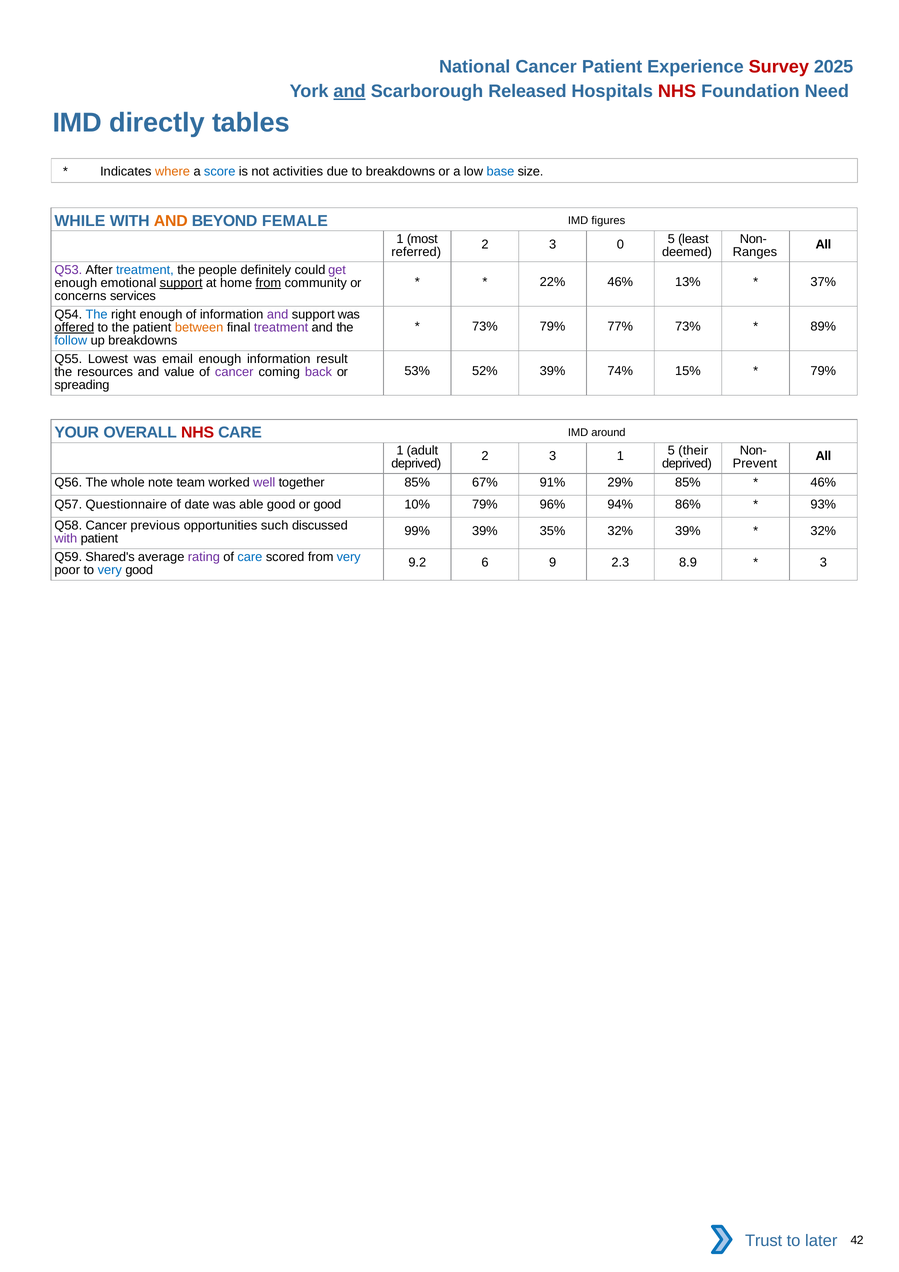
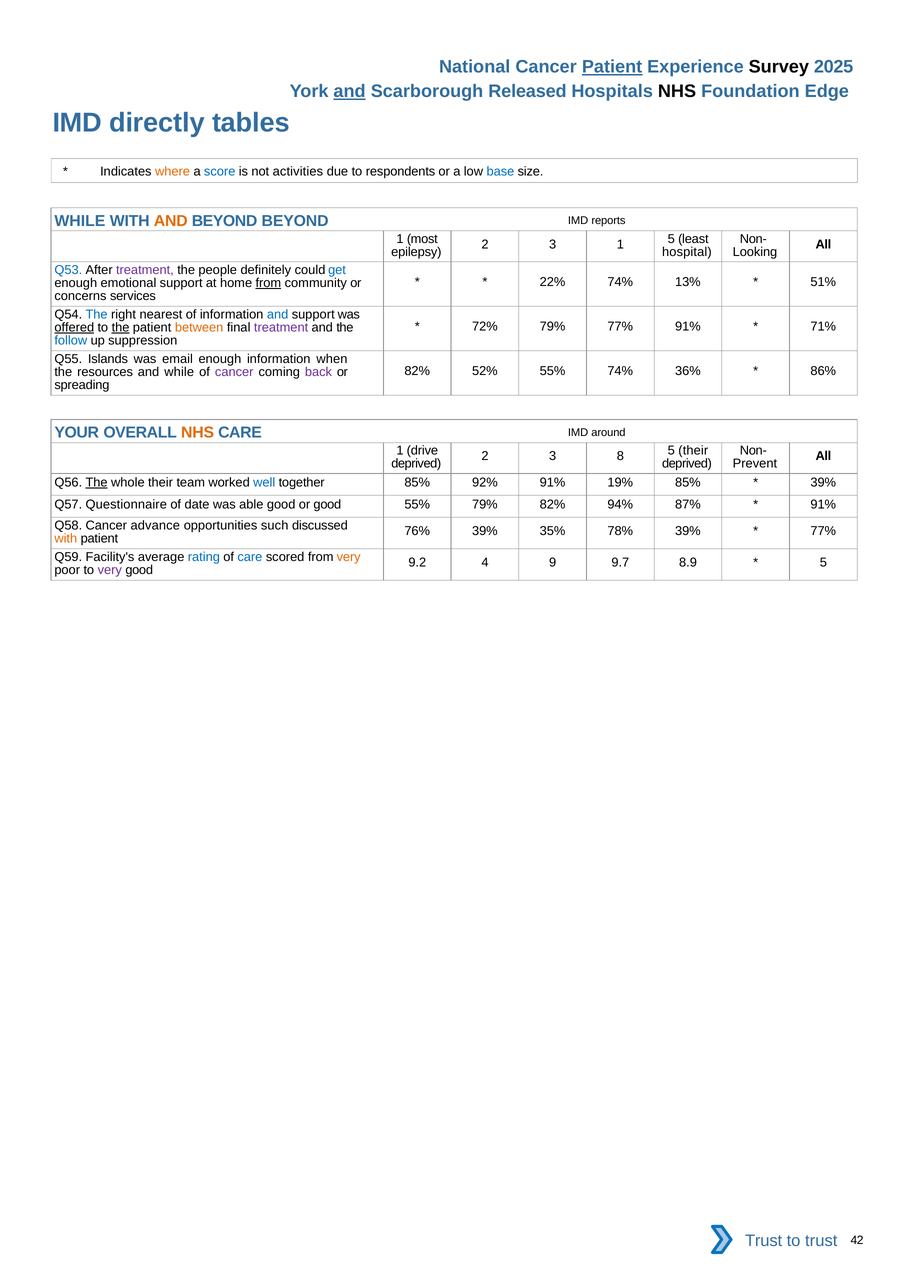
Patient underline: none -> present (612, 67)
Survey colour: red -> black (779, 67)
NHS colour: red -> black (677, 92)
Need: Need -> Edge (827, 92)
to breakdowns: breakdowns -> respondents (401, 171)
BEYOND FEMALE: FEMALE -> BEYOND (295, 221)
figures: figures -> reports (608, 221)
3 0: 0 -> 1 (620, 244)
referred: referred -> epilepsy (416, 252)
deemed: deemed -> hospital (687, 252)
Ranges: Ranges -> Looking (755, 252)
Q53 colour: purple -> blue (68, 270)
treatment colour: blue -> purple (145, 270)
get colour: purple -> blue (337, 270)
22% 46%: 46% -> 74% (620, 282)
37%: 37% -> 51% (823, 282)
support underline: present -> none (181, 283)
right enough: enough -> nearest (161, 315)
and colour: purple -> blue (278, 315)
73%: 73% -> 72% (485, 327)
77% 73%: 73% -> 91% (688, 327)
89%: 89% -> 71% (823, 327)
the underline: none -> present (121, 328)
up breakdowns: breakdowns -> suppression (143, 341)
Lowest: Lowest -> Islands (108, 359)
result: result -> when (332, 359)
53%: 53% -> 82% (417, 371)
52% 39%: 39% -> 55% (553, 371)
15%: 15% -> 36% (688, 371)
79%: 79% -> 86% (823, 371)
and value: value -> while (179, 372)
NHS colour: red -> orange (198, 433)
adult: adult -> drive (422, 451)
3 1: 1 -> 8 (620, 456)
The underline: none -> present (97, 482)
whole note: note -> their (161, 482)
well colour: purple -> blue (264, 482)
67%: 67% -> 92% (485, 482)
29%: 29% -> 19% (620, 482)
46%: 46% -> 39% (823, 482)
good 10%: 10% -> 55% (417, 504)
79% 96%: 96% -> 82% (553, 504)
86%: 86% -> 87% (688, 504)
93%: 93% -> 91% (823, 504)
previous: previous -> advance (155, 526)
99%: 99% -> 76% (417, 531)
35% 32%: 32% -> 78% (620, 531)
32%: 32% -> 77% (823, 531)
with colour: purple -> orange (66, 539)
Shared's: Shared's -> Facility's (110, 557)
rating colour: purple -> blue (204, 557)
very colour: blue -> orange (349, 557)
9.2 6: 6 -> 4 (485, 563)
2.3: 2.3 -> 9.7 (620, 563)
3: 3 -> 5 (823, 563)
very colour: blue -> purple (110, 570)
to later: later -> trust (821, 1241)
